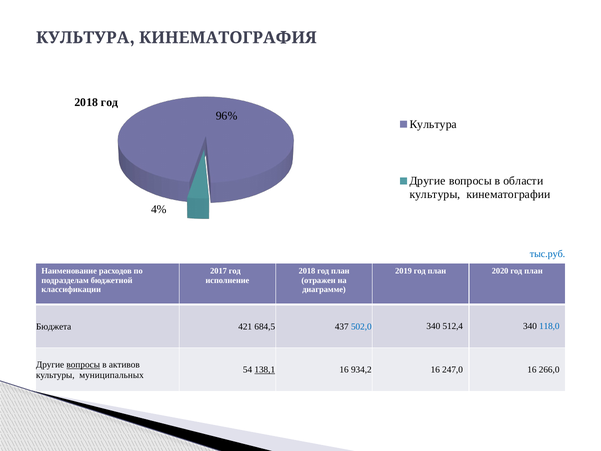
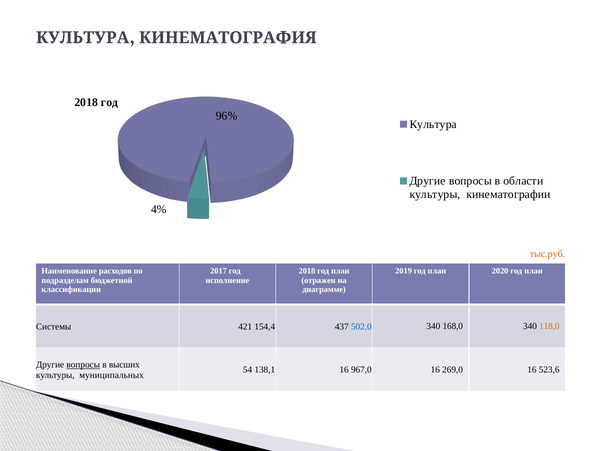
тыс.руб colour: blue -> orange (548, 254)
Бюджета: Бюджета -> Системы (54, 326)
684,5: 684,5 -> 154,4 (265, 326)
512,4: 512,4 -> 168,0 (453, 326)
118,0 colour: blue -> orange (549, 326)
активов: активов -> высших (124, 365)
138,1 underline: present -> none (265, 370)
934,2: 934,2 -> 967,0 (361, 370)
247,0: 247,0 -> 269,0 (453, 369)
266,0: 266,0 -> 523,6 (549, 369)
